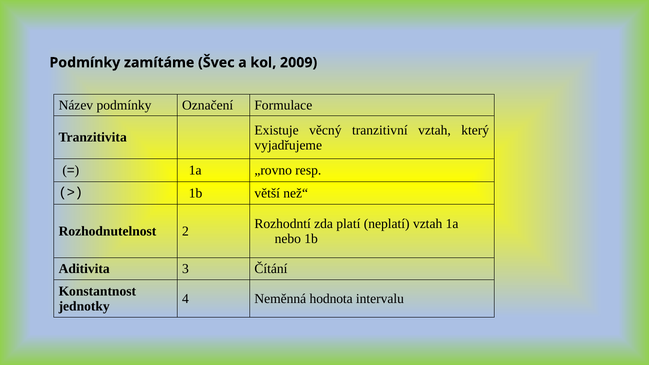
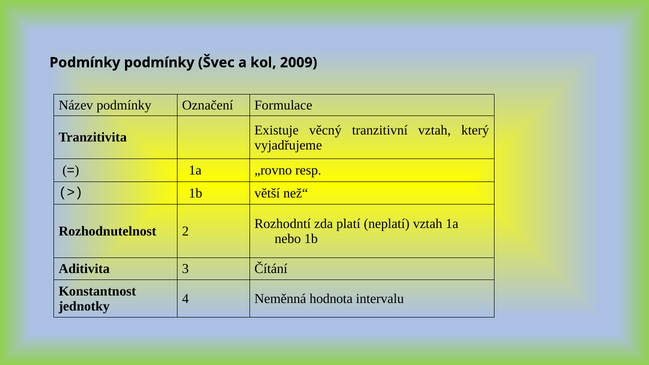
Podmínky zamítáme: zamítáme -> podmínky (159, 63)
